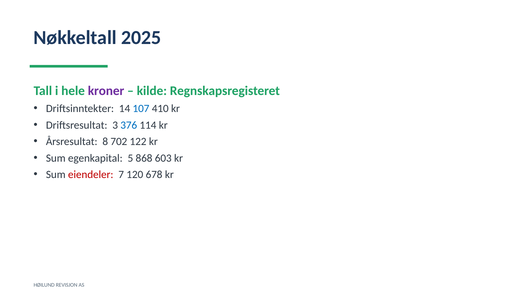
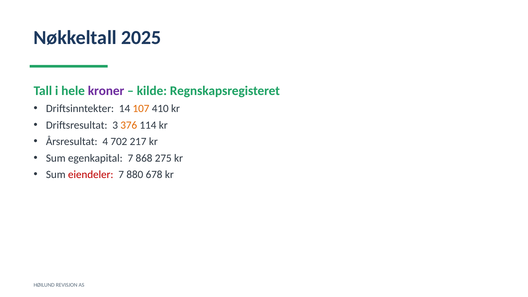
107 colour: blue -> orange (141, 109)
376 colour: blue -> orange (129, 125)
8: 8 -> 4 (105, 142)
122: 122 -> 217 (138, 142)
egenkapital 5: 5 -> 7 (130, 158)
603: 603 -> 275 (163, 158)
120: 120 -> 880 (135, 175)
